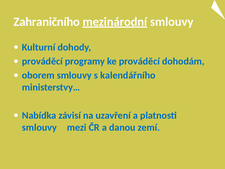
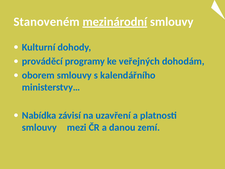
Zahraničního: Zahraničního -> Stanoveném (47, 22)
ke prováděcí: prováděcí -> veřejných (139, 61)
